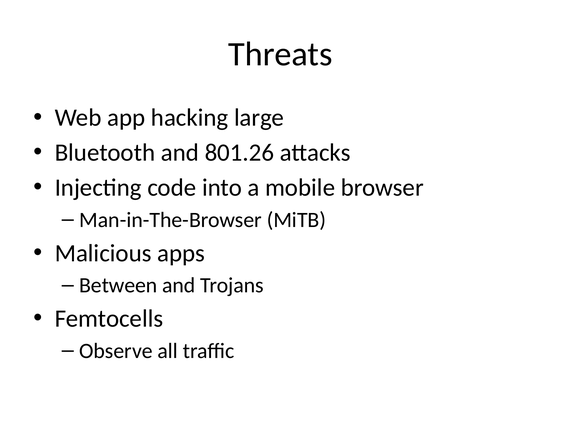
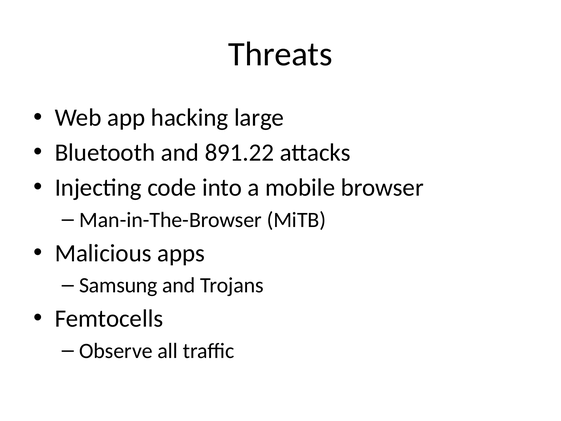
801.26: 801.26 -> 891.22 (239, 153)
Between: Between -> Samsung (118, 285)
